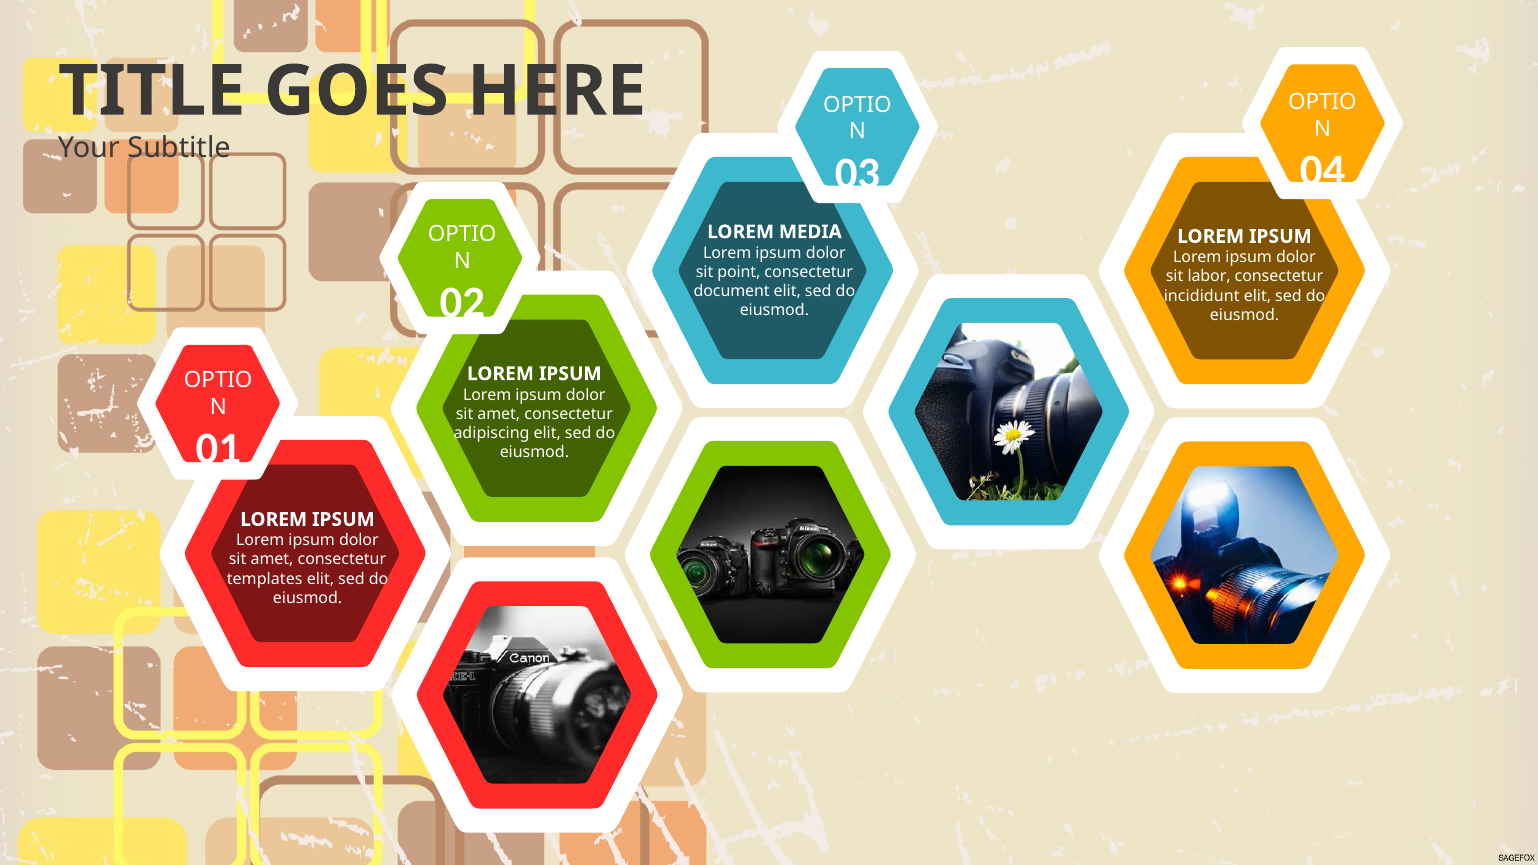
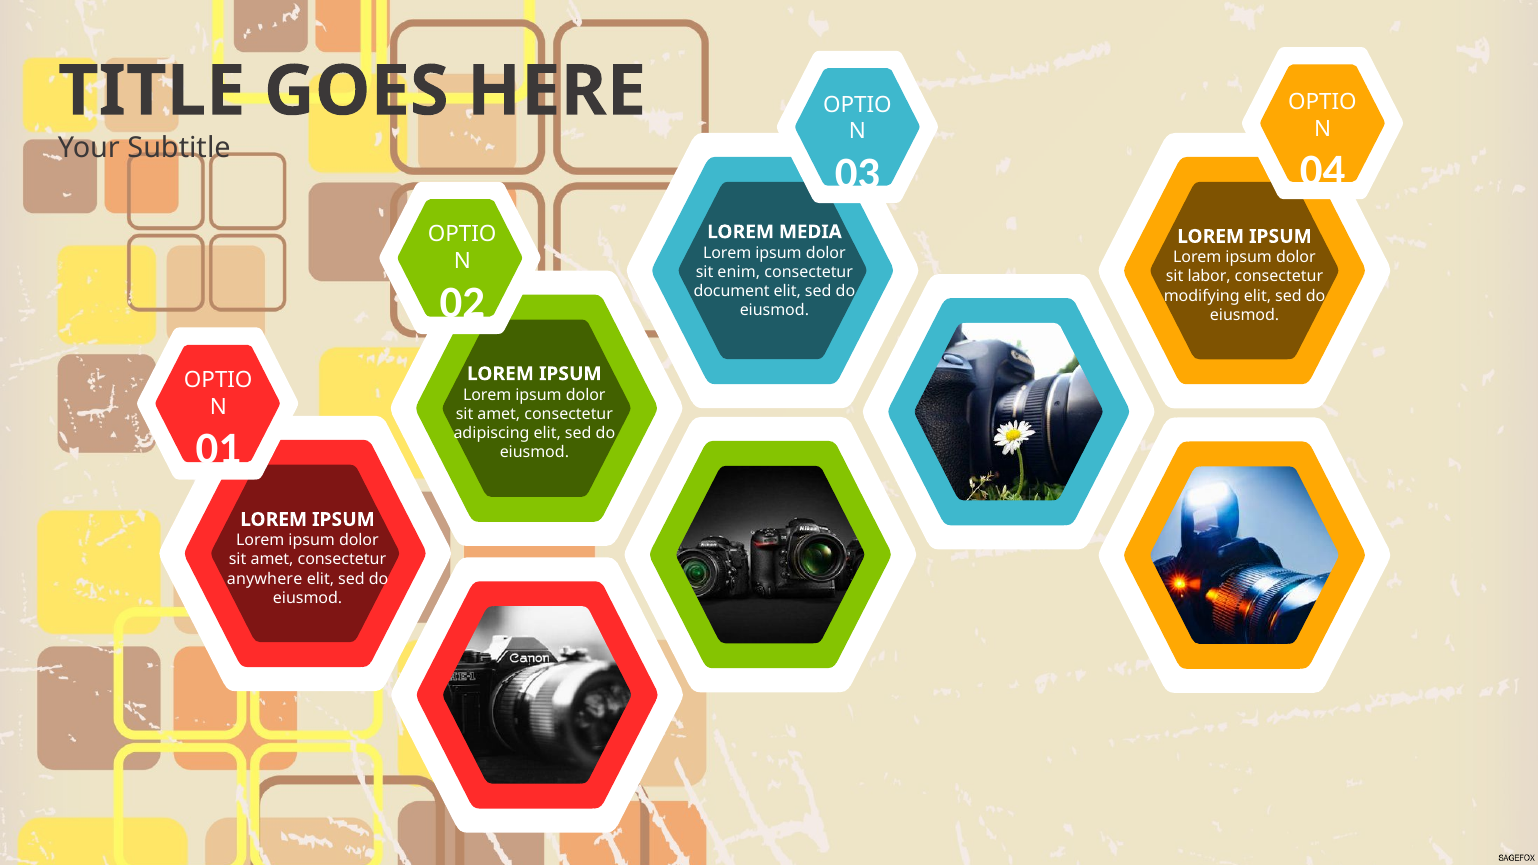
point: point -> enim (739, 272)
incididunt: incididunt -> modifying (1202, 296)
templates: templates -> anywhere (265, 579)
